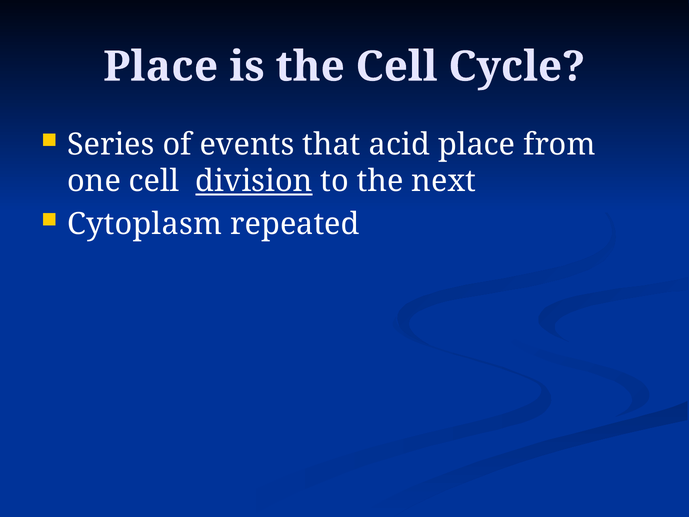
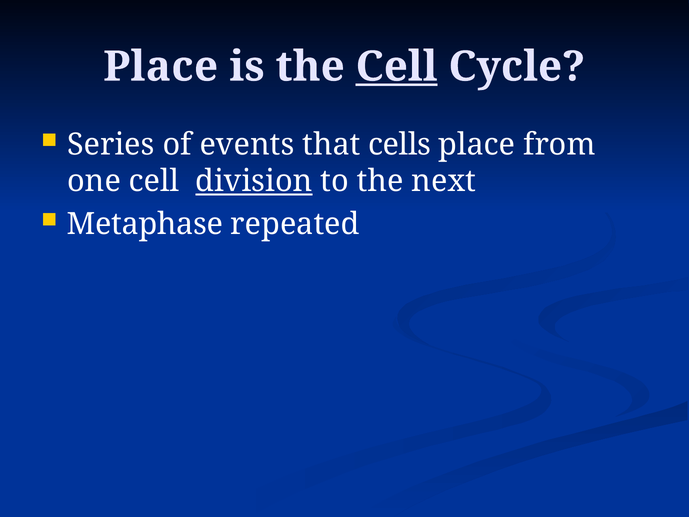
Cell underline: none -> present (397, 67)
acid: acid -> cells (400, 145)
Cytoplasm: Cytoplasm -> Metaphase (145, 224)
